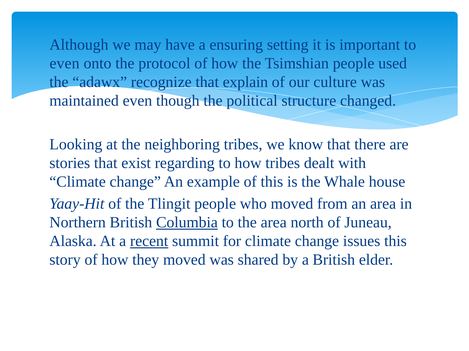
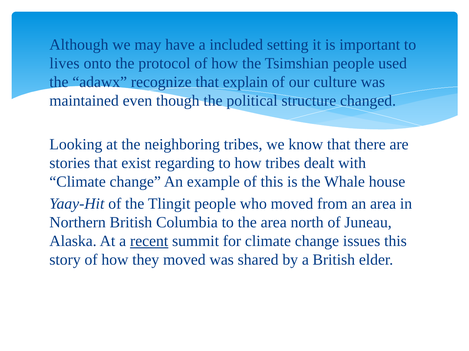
ensuring: ensuring -> included (236, 45)
even: even -> lives (65, 63)
Columbia underline: present -> none (187, 223)
